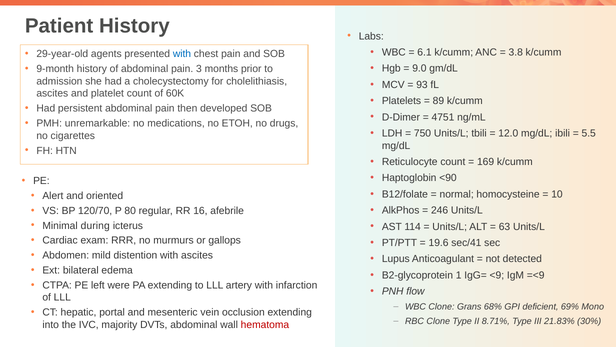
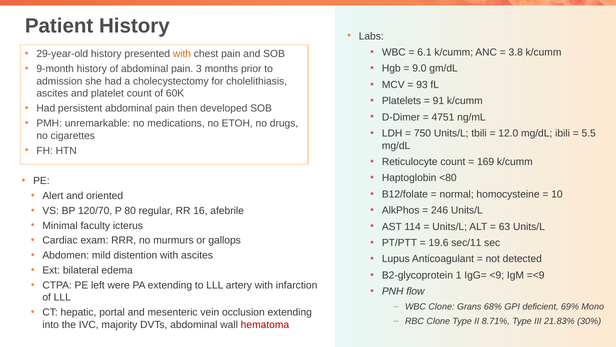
29-year-old agents: agents -> history (106, 54)
with colour: blue -> orange (182, 54)
89: 89 -> 91 (438, 101)
<90: <90 -> <80 (448, 178)
during: during -> faculty (95, 225)
sec/41: sec/41 -> sec/11 (466, 242)
